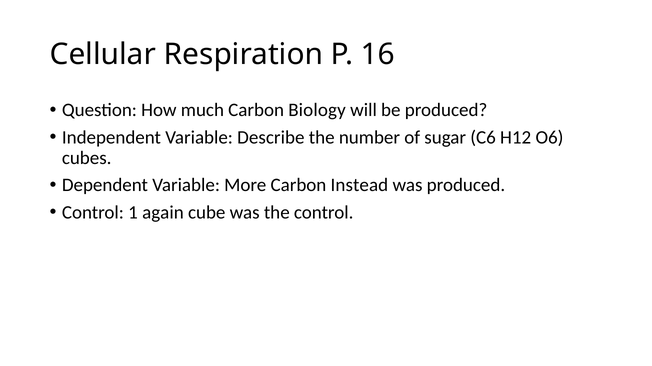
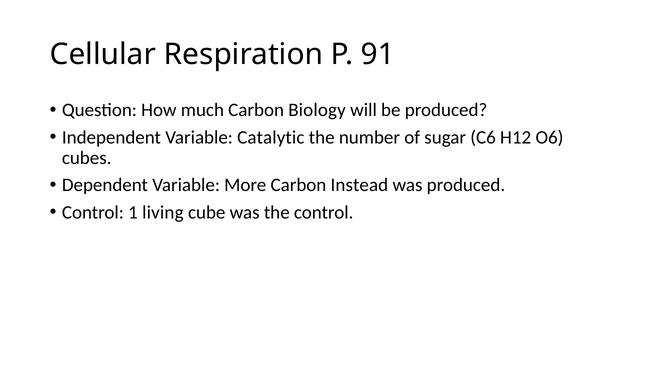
16: 16 -> 91 (378, 55)
Describe: Describe -> Catalytic (271, 138)
again: again -> living (163, 213)
